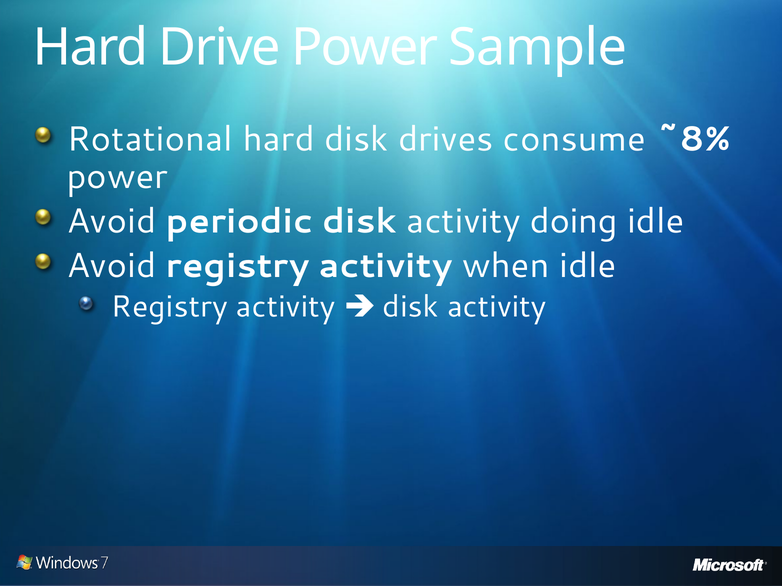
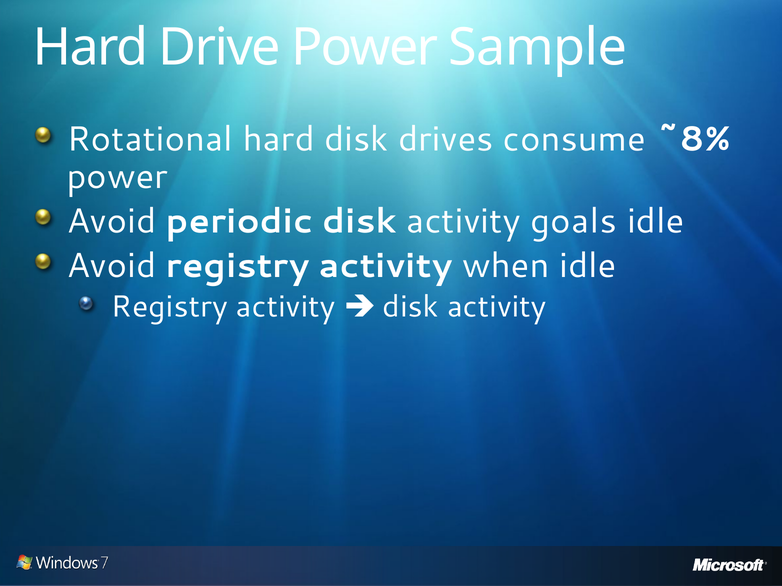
doing: doing -> goals (574, 221)
